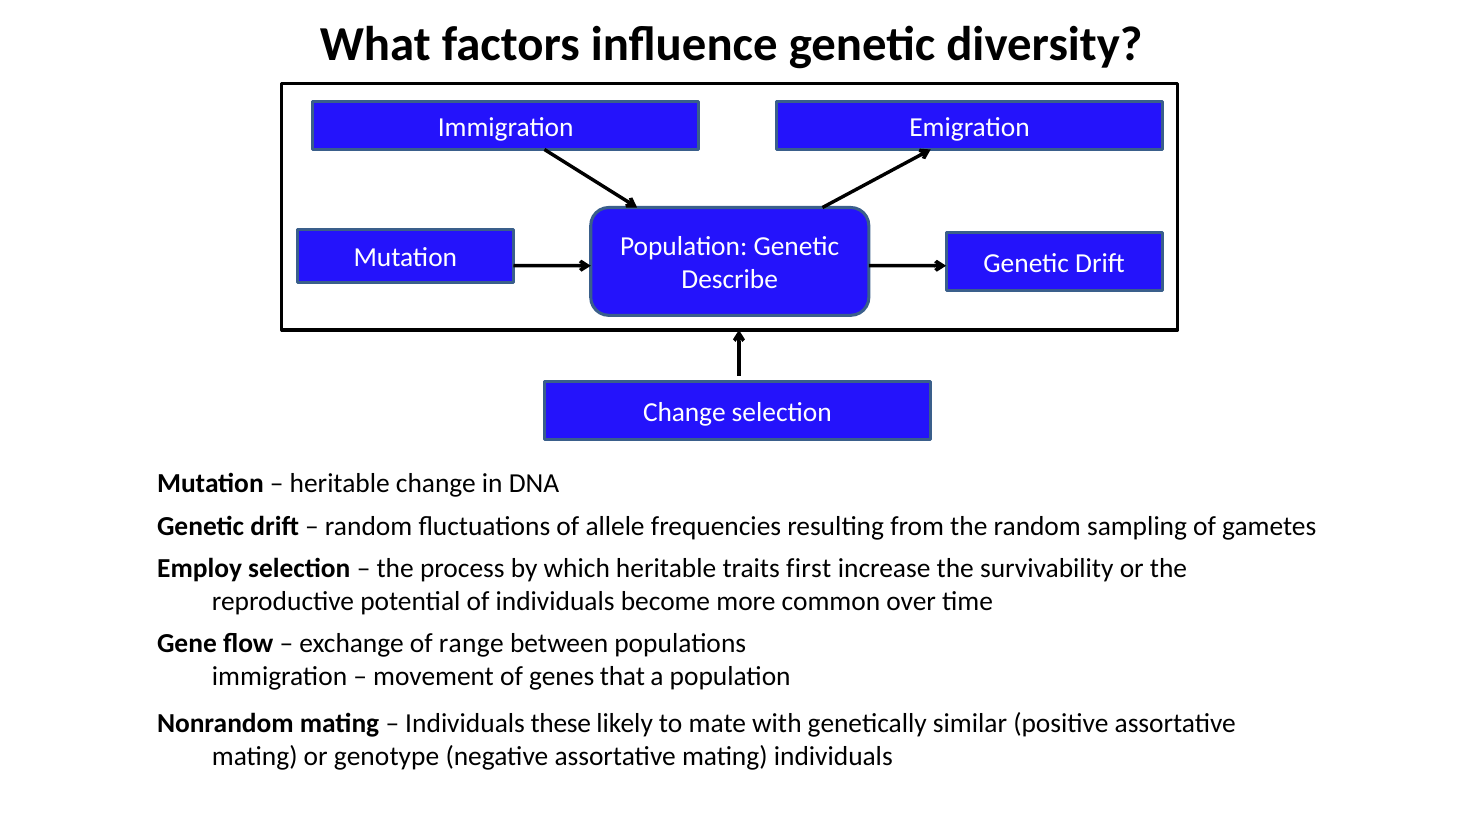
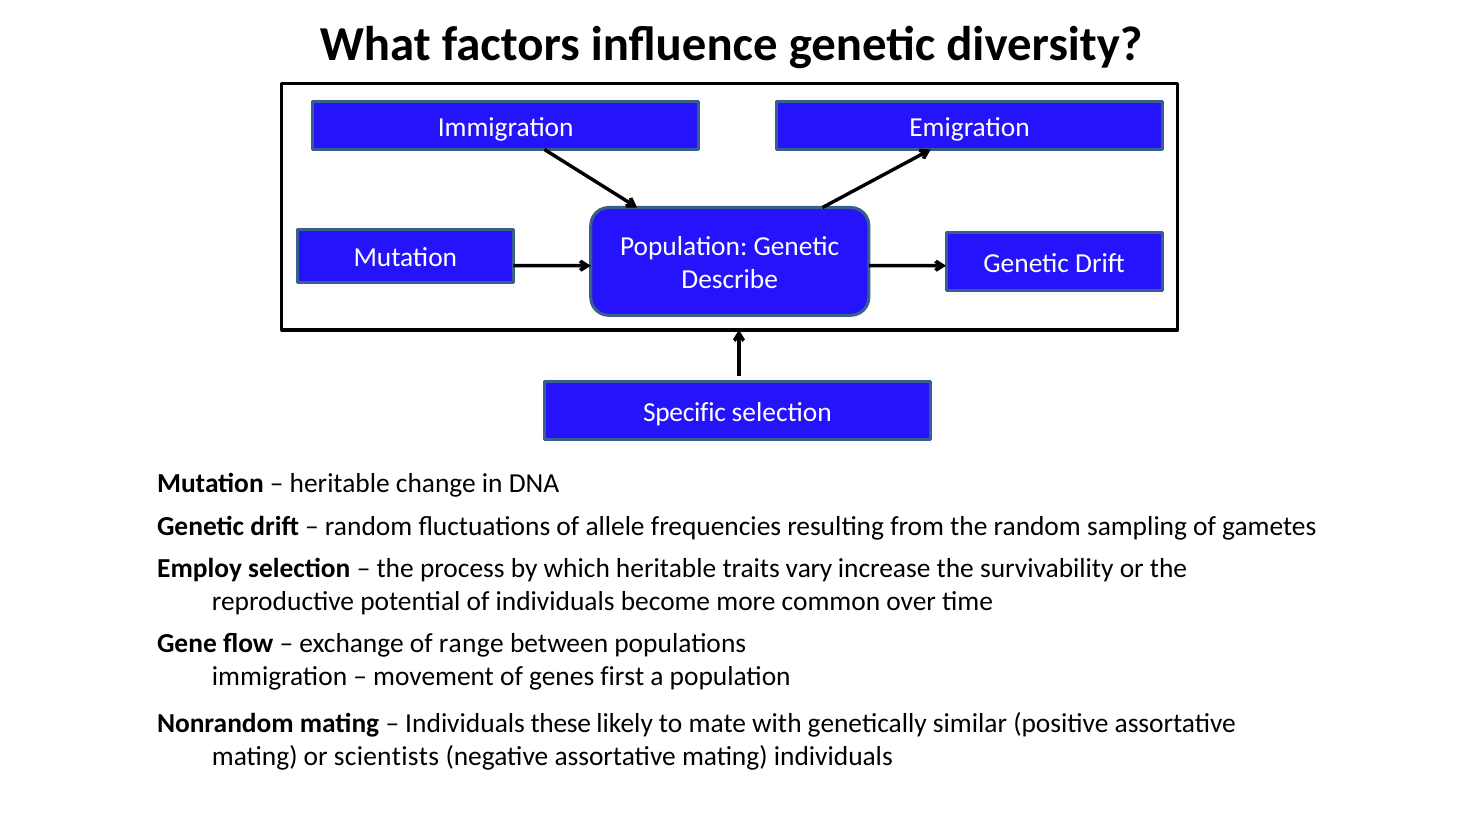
Change: Change -> Specific (684, 413)
first: first -> vary (809, 568)
that: that -> first (622, 676)
genotype: genotype -> scientists (386, 756)
